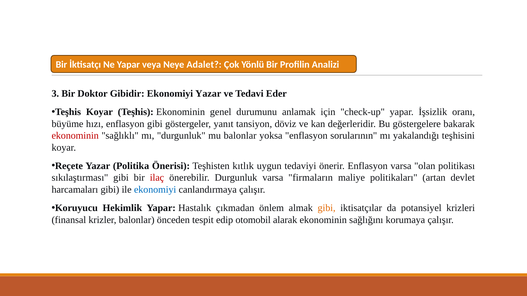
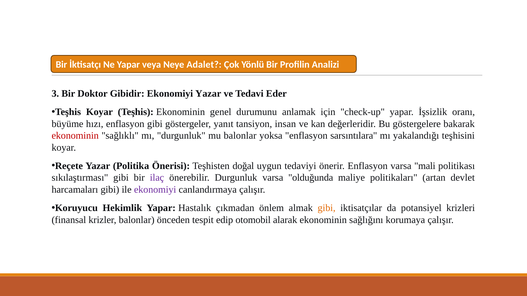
döviz: döviz -> insan (285, 124)
sorularının: sorularının -> sarsıntılara (354, 136)
kıtlık: kıtlık -> doğal (243, 166)
olan: olan -> mali (425, 166)
ilaç colour: red -> purple (157, 178)
firmaların: firmaların -> olduğunda (311, 178)
ekonomiyi colour: blue -> purple (155, 190)
